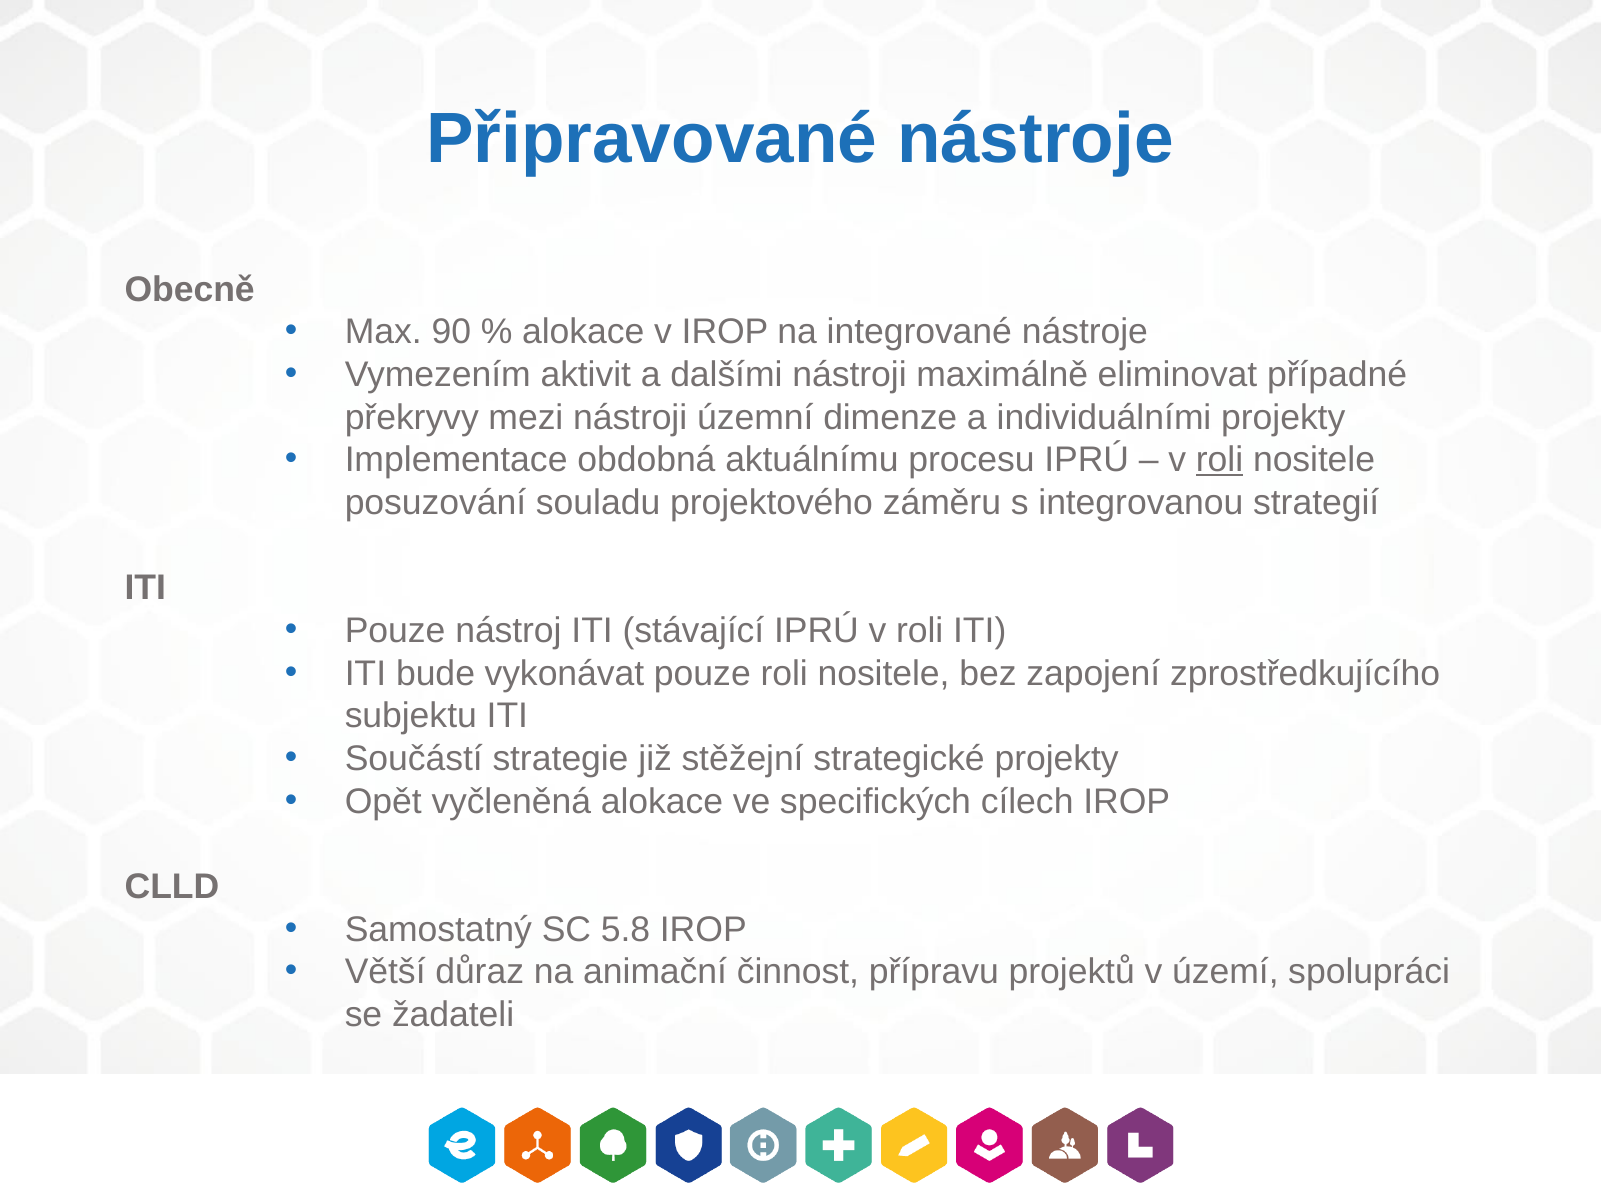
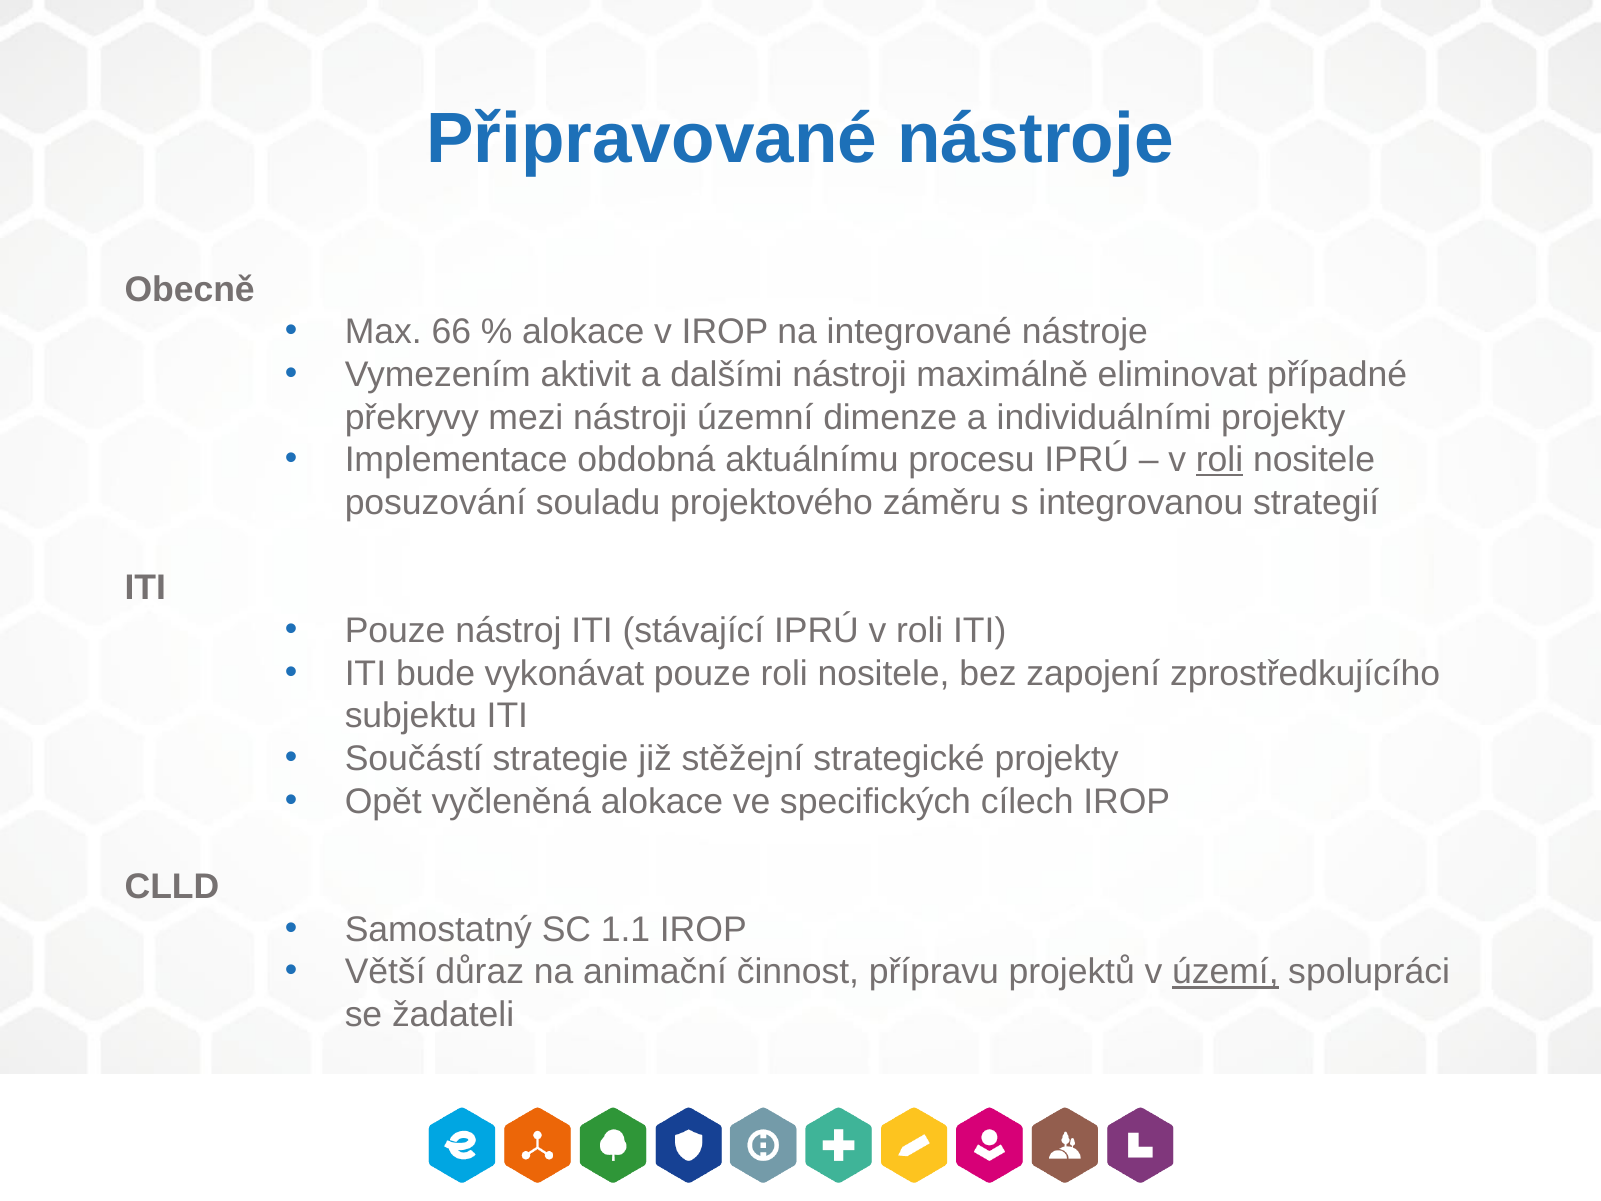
90: 90 -> 66 (451, 332)
5.8: 5.8 -> 1.1 (625, 929)
území underline: none -> present (1225, 972)
